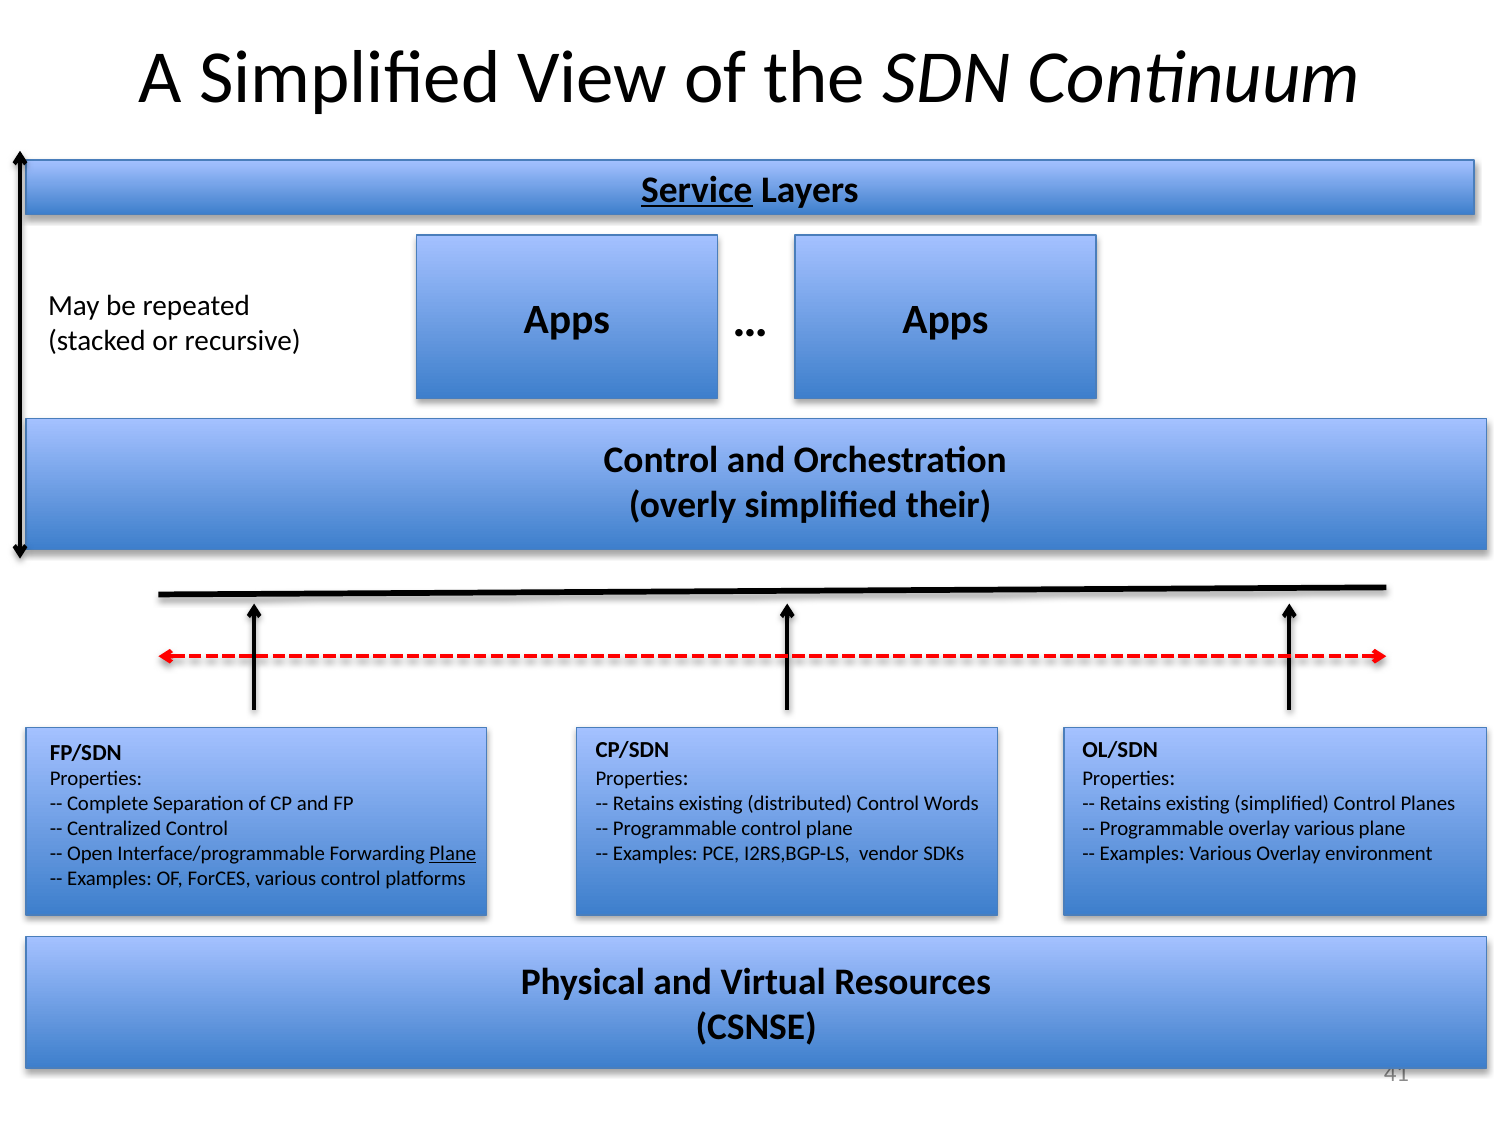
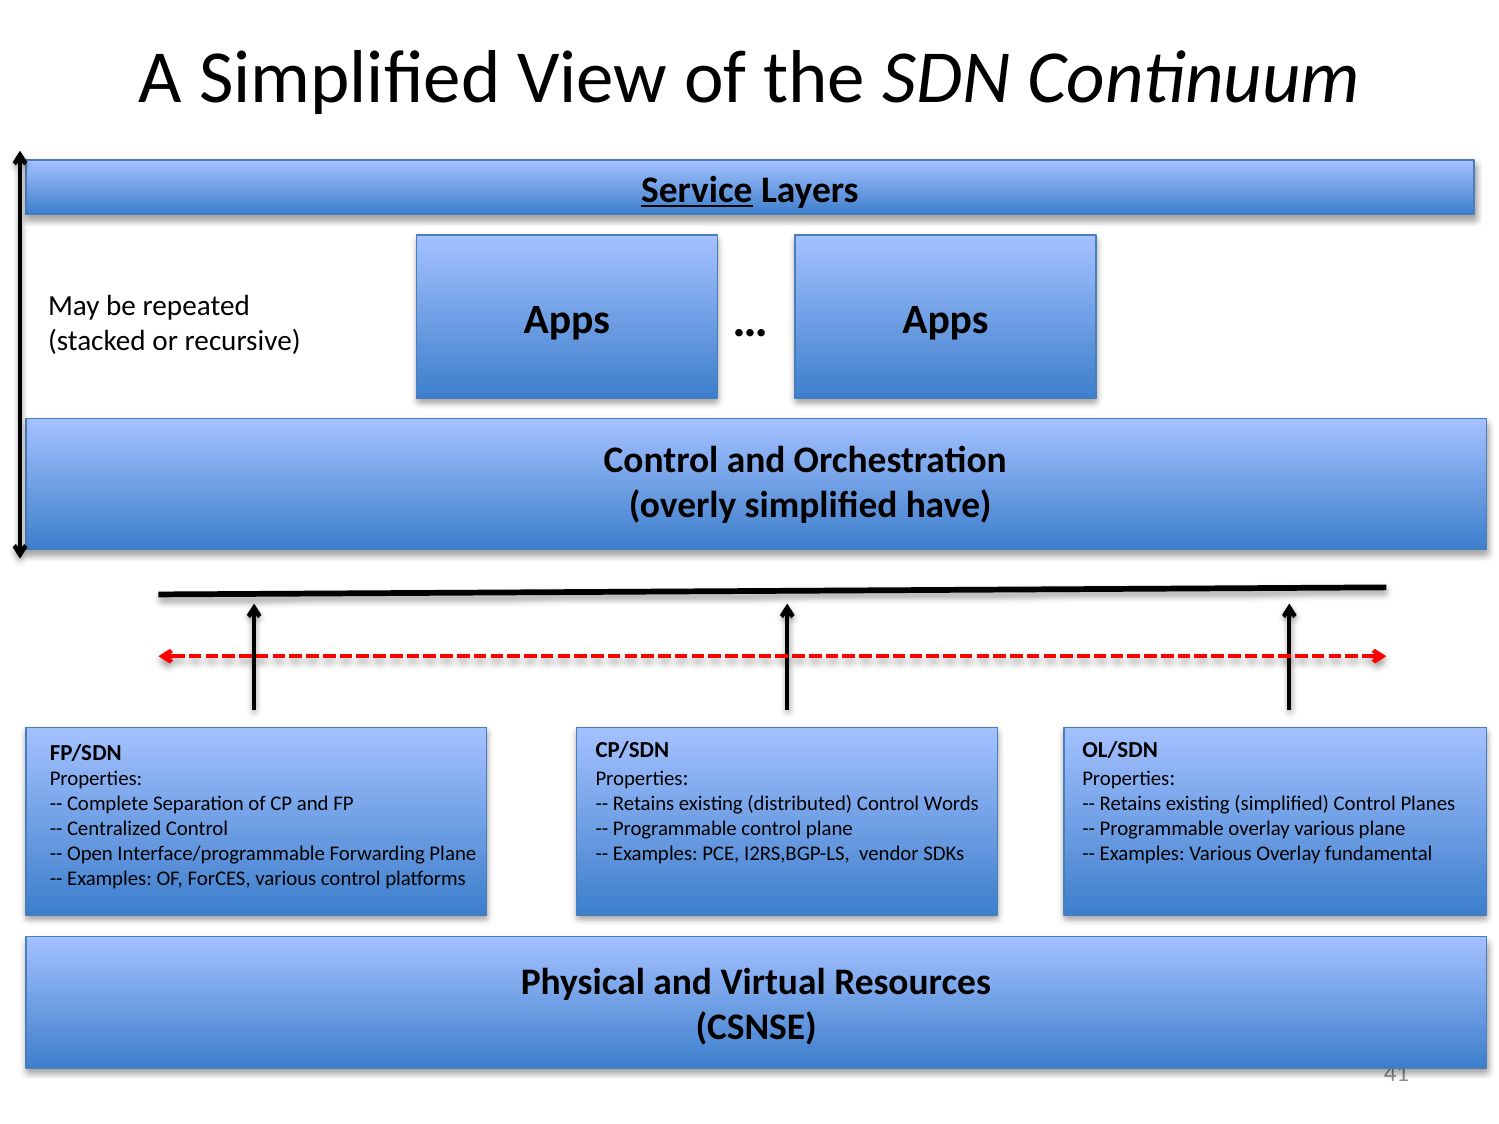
their: their -> have (949, 506)
environment: environment -> fundamental (1379, 854)
Plane underline: present -> none (453, 854)
